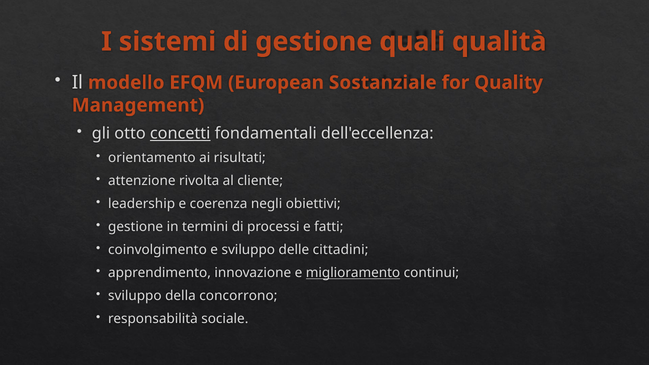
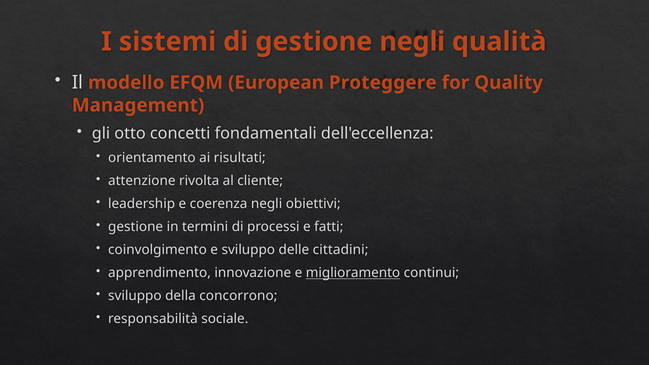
gestione quali: quali -> negli (412, 42)
Sostanziale: Sostanziale -> Proteggere (383, 83)
concetti underline: present -> none (180, 133)
